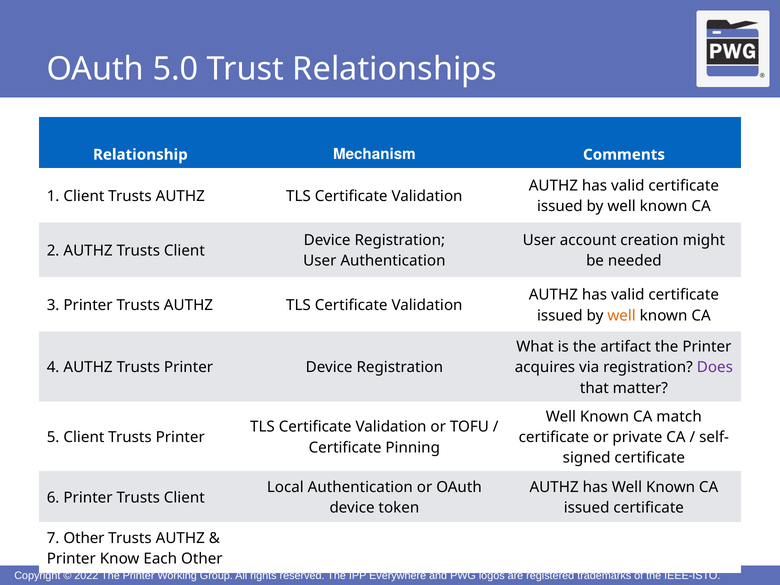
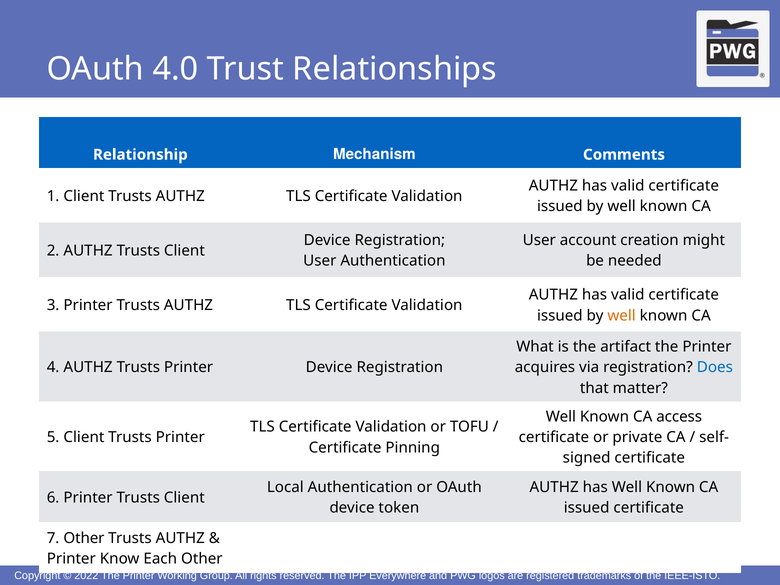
5.0: 5.0 -> 4.0 (175, 69)
Does colour: purple -> blue (715, 367)
match: match -> access (679, 417)
